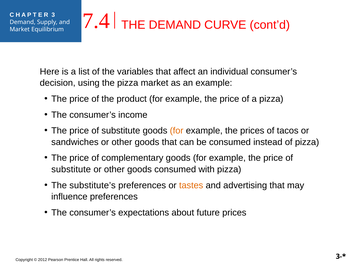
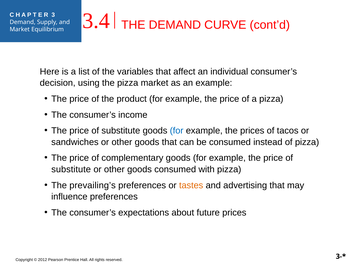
7.4: 7.4 -> 3.4 (96, 21)
for colour: orange -> blue (177, 131)
substitute’s: substitute’s -> prevailing’s (93, 186)
